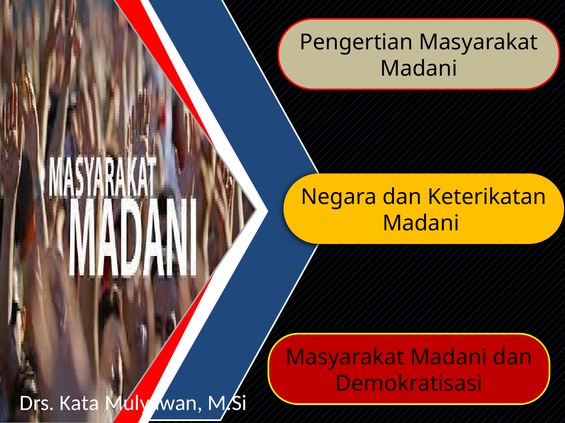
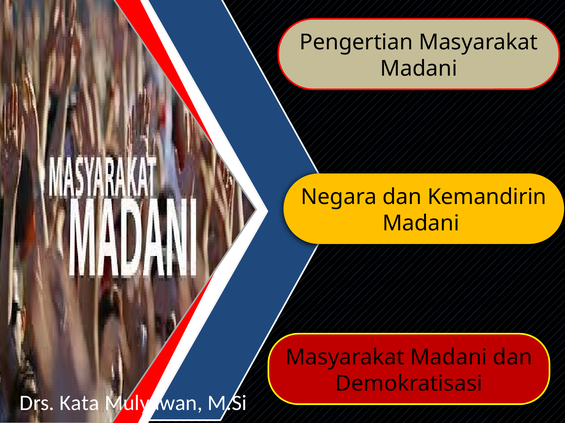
Keterikatan: Keterikatan -> Kemandirin (487, 197)
